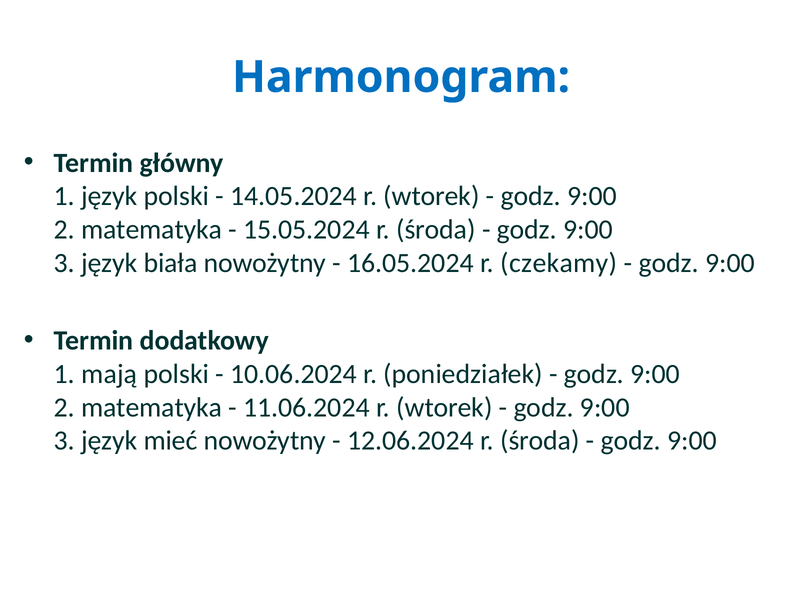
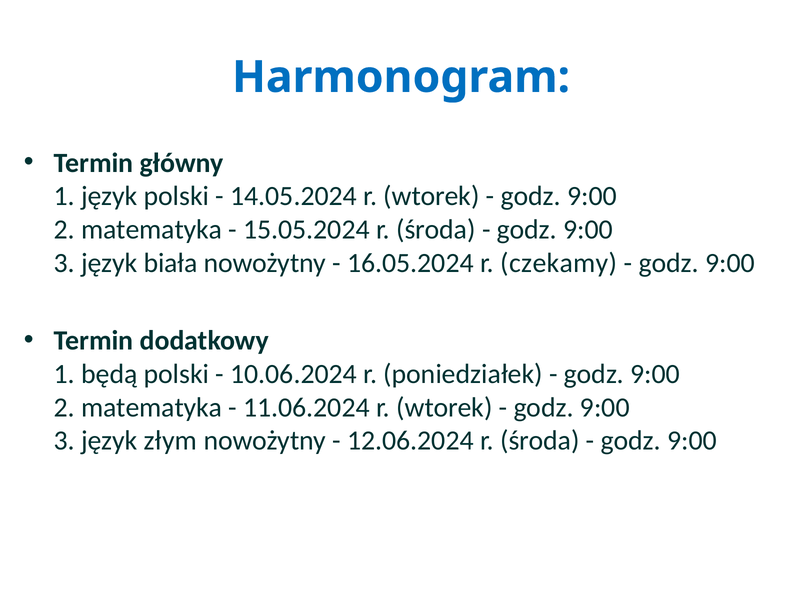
mają: mają -> będą (109, 374)
mieć: mieć -> złym (170, 441)
